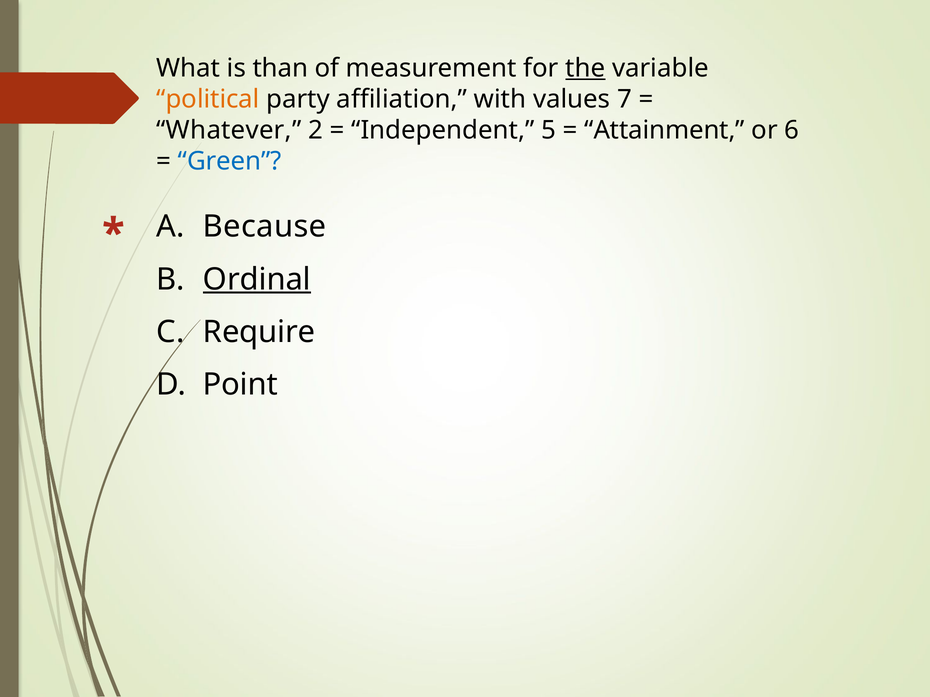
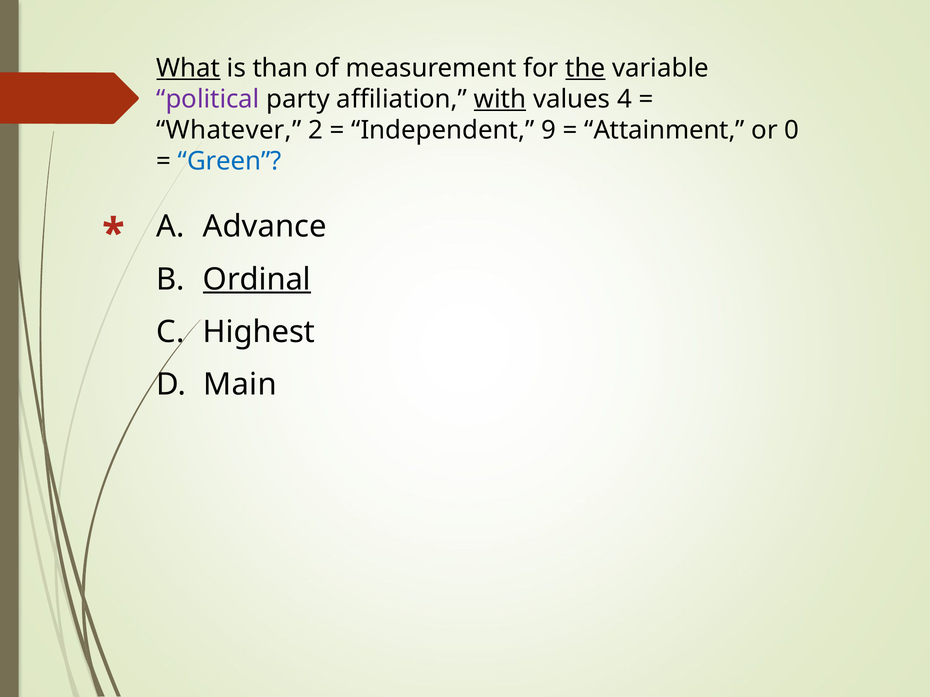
What underline: none -> present (188, 68)
political colour: orange -> purple (208, 99)
with underline: none -> present (500, 99)
7: 7 -> 4 (624, 99)
5: 5 -> 9 (549, 130)
6: 6 -> 0 (792, 130)
Because: Because -> Advance (265, 227)
Require: Require -> Highest (259, 332)
Point: Point -> Main (240, 385)
